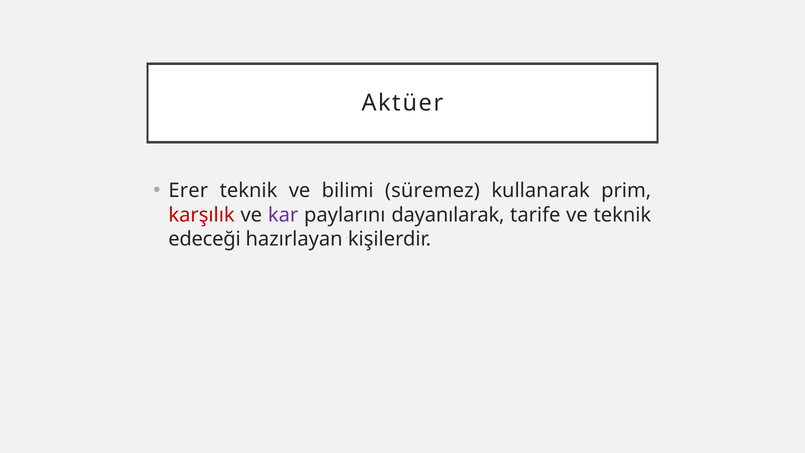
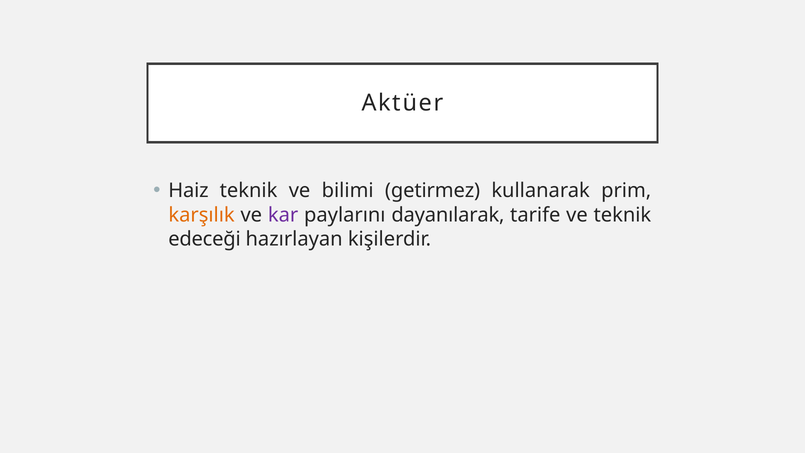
Erer: Erer -> Haiz (188, 191)
süremez: süremez -> getirmez (433, 191)
karşılık colour: red -> orange (202, 215)
